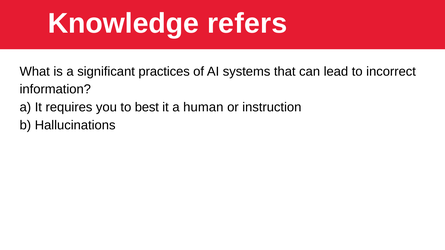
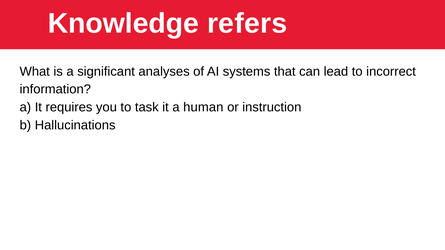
practices: practices -> analyses (164, 72)
best: best -> task (147, 107)
